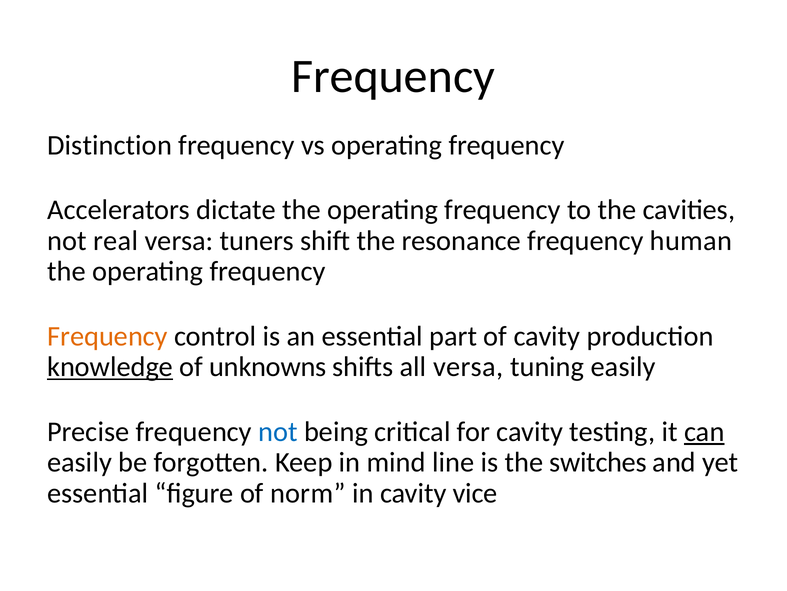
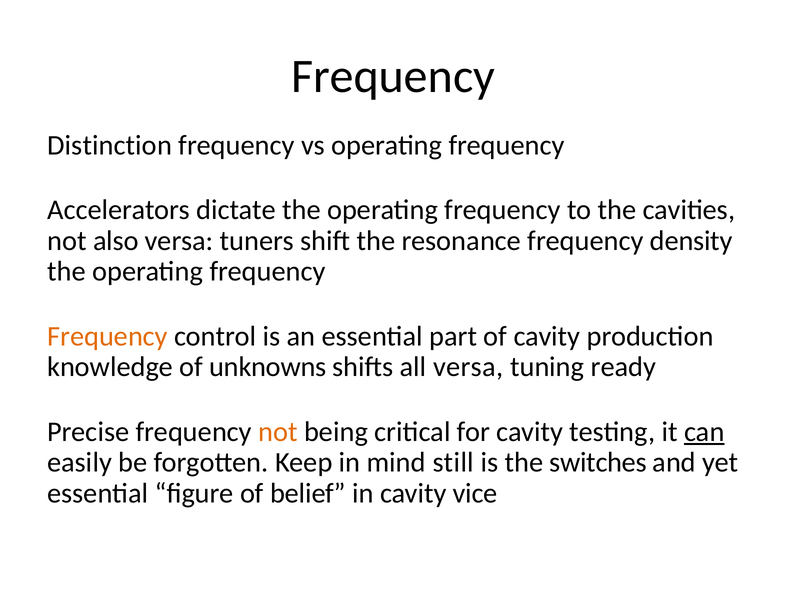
real: real -> also (116, 240)
human: human -> density (691, 240)
knowledge underline: present -> none (110, 367)
tuning easily: easily -> ready (623, 367)
not colour: blue -> orange (278, 431)
line: line -> still (453, 462)
norm: norm -> belief (308, 493)
